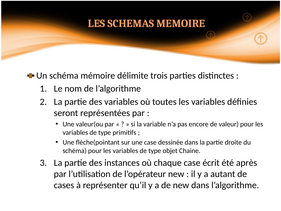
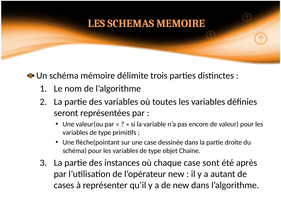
écrit: écrit -> sont (211, 163)
